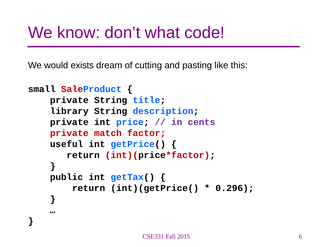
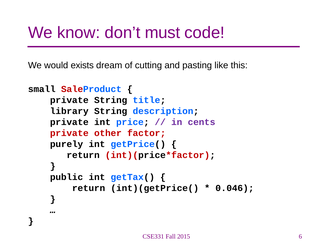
what: what -> must (162, 33)
match: match -> other (108, 133)
useful: useful -> purely (67, 144)
0.296: 0.296 -> 0.046 (235, 188)
